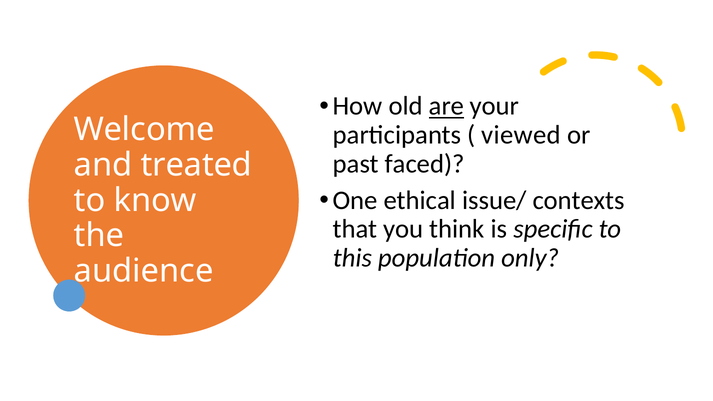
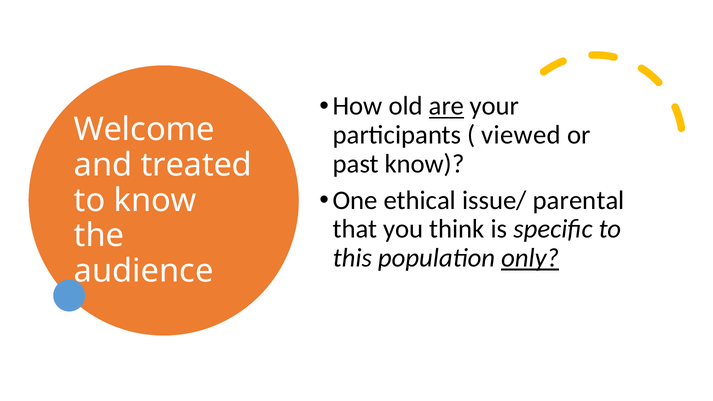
past faced: faced -> know (425, 164)
contexts: contexts -> parental (579, 200)
only underline: none -> present (530, 258)
